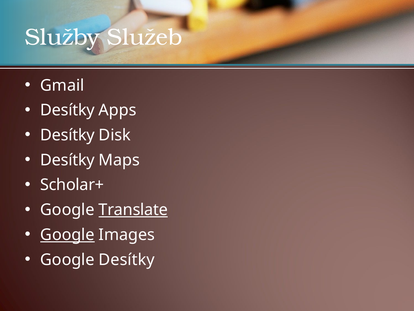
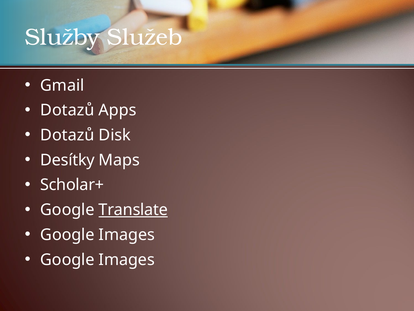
Desítky: Desítky -> Dotazů (67, 110)
Desítky: Desítky -> Dotazů (67, 135)
Google underline: present -> none (67, 234)
Desítky: Desítky -> Images (127, 259)
